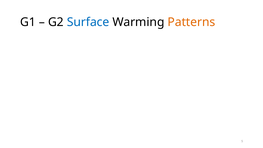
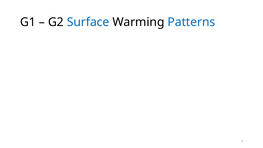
Patterns colour: orange -> blue (191, 22)
